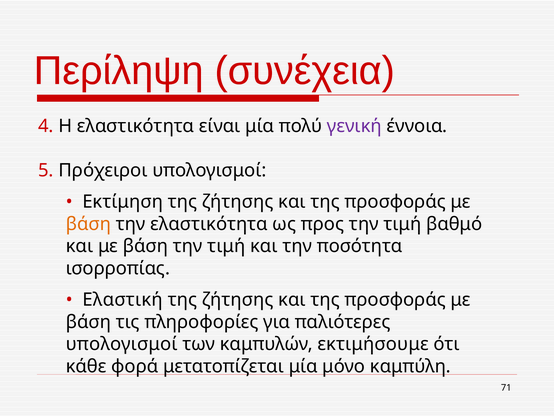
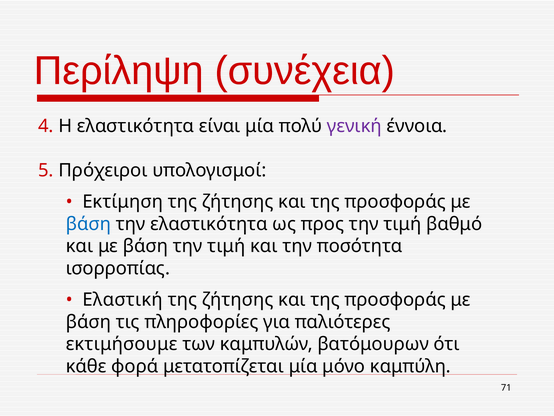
βάση colour: orange -> blue (88, 224)
υπολογισμοί: υπολογισμοί -> εκτιμήσουμε (122, 344)
εκτιμήσουμε: εκτιμήσουμε -> βατόμουρων (373, 344)
